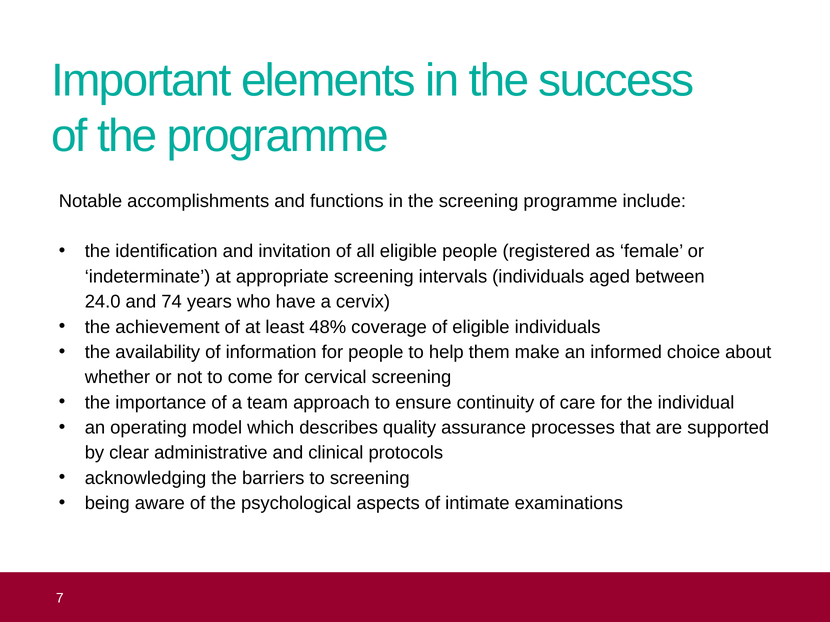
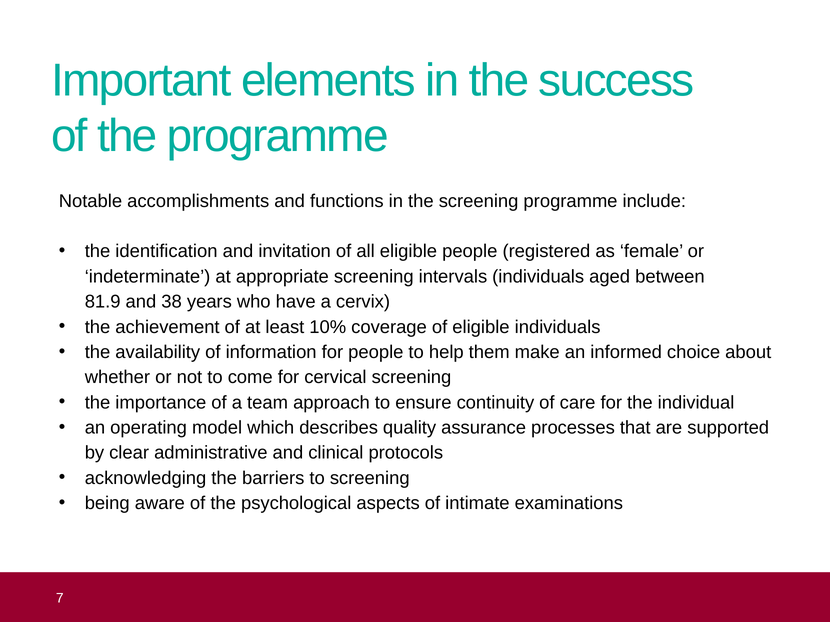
24.0: 24.0 -> 81.9 (103, 302)
74: 74 -> 38 (172, 302)
48%: 48% -> 10% (328, 327)
